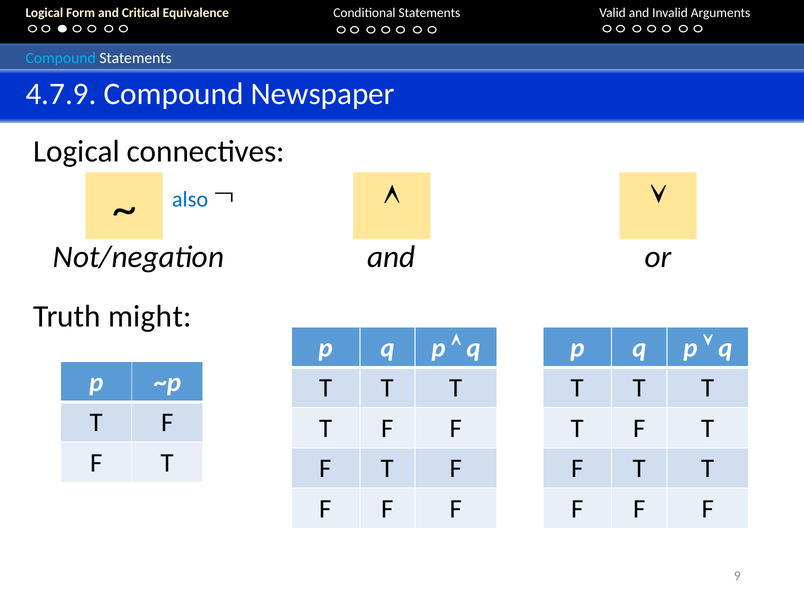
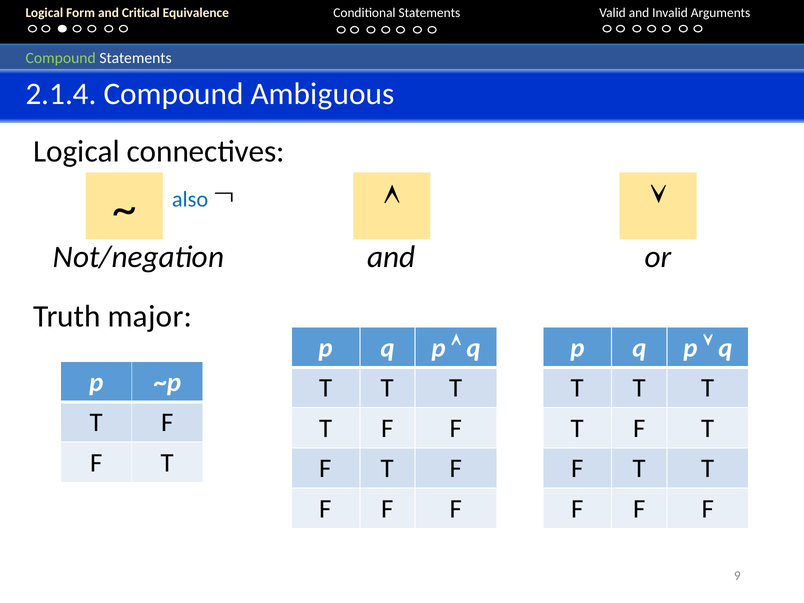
Compound colour: light blue -> light green (61, 58)
4.7.9: 4.7.9 -> 2.1.4 (61, 94)
Newspaper: Newspaper -> Ambiguous (323, 94)
might: might -> major (150, 316)
